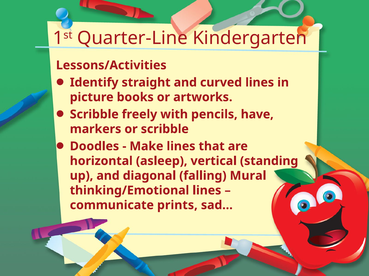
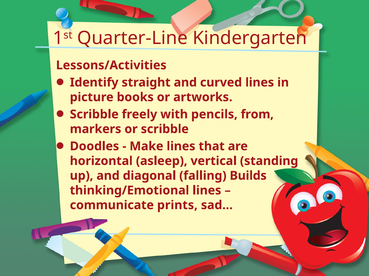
have: have -> from (257, 115)
Mural: Mural -> Builds (248, 176)
